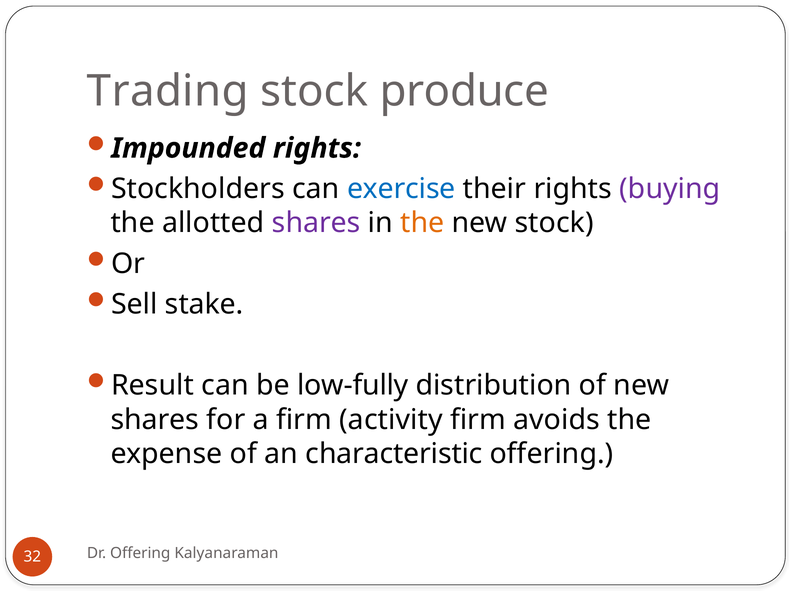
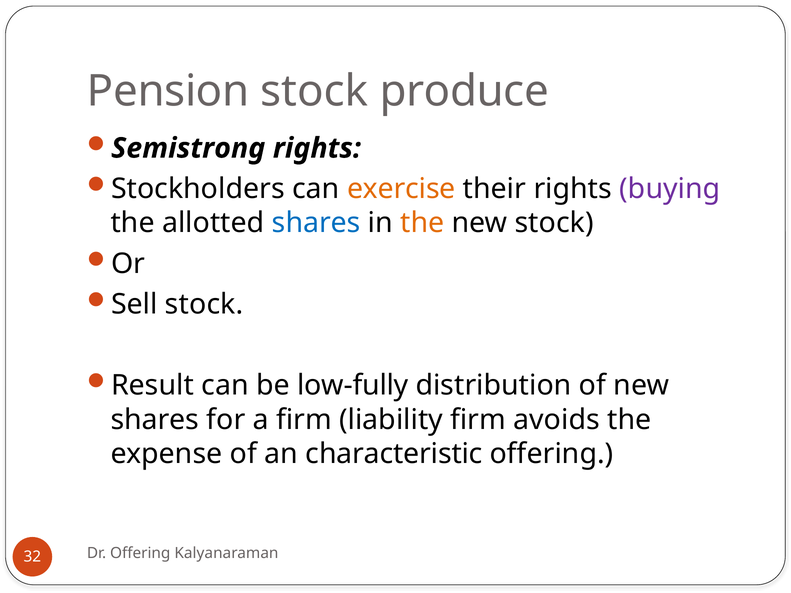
Trading: Trading -> Pension (168, 91)
Impounded: Impounded -> Semistrong (188, 148)
exercise colour: blue -> orange (401, 189)
shares colour: purple -> blue (316, 223)
Sell stake: stake -> stock (204, 304)
activity: activity -> liability (391, 420)
